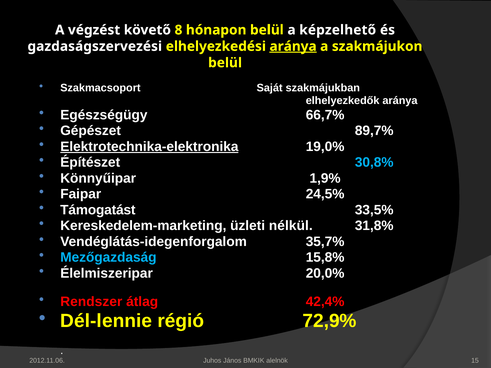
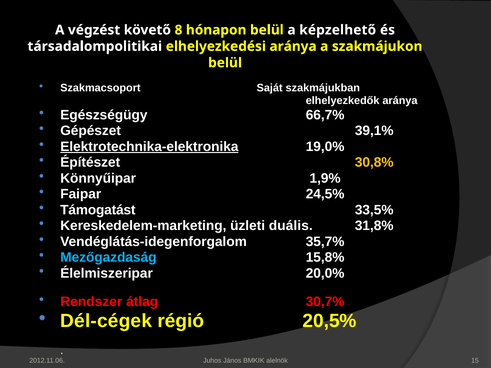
gazdaságszervezési: gazdaságszervezési -> társadalompolitikai (95, 46)
aránya underline: present -> none (293, 46)
89,7%: 89,7% -> 39,1% (374, 131)
30,8% colour: light blue -> yellow (374, 163)
nélkül: nélkül -> duális (291, 226)
42,4%: 42,4% -> 30,7% (325, 302)
Dél-lennie: Dél-lennie -> Dél-cégek (106, 321)
72,9%: 72,9% -> 20,5% (330, 321)
